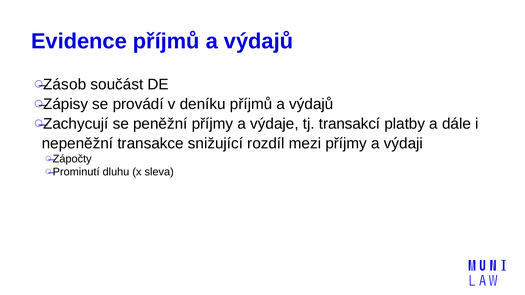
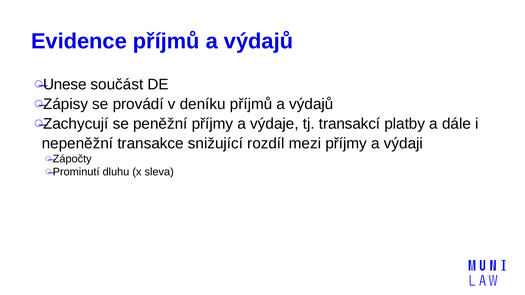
Zásob: Zásob -> Unese (65, 84)
